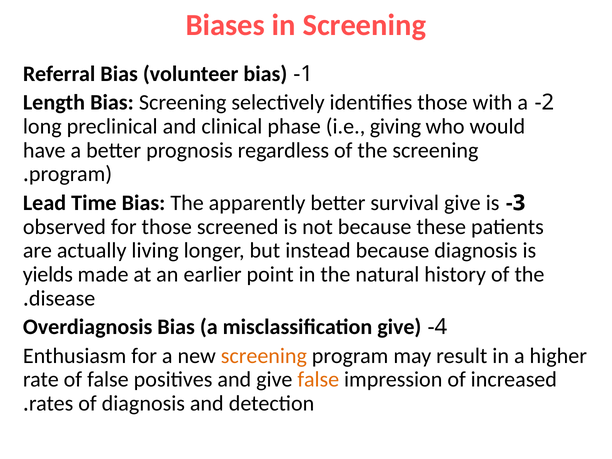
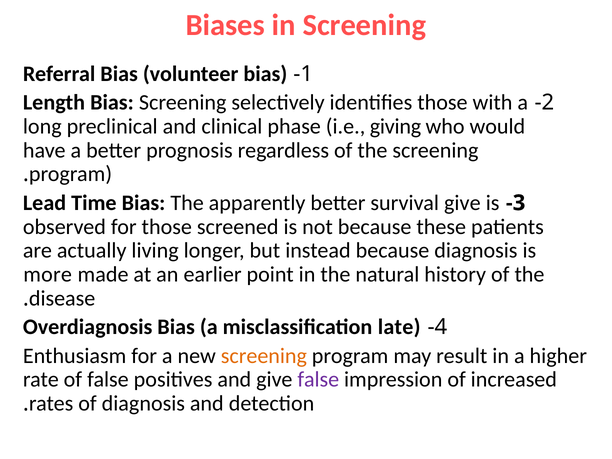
yields: yields -> more (48, 274)
misclassification give: give -> late (399, 327)
false colour: orange -> purple (318, 380)
